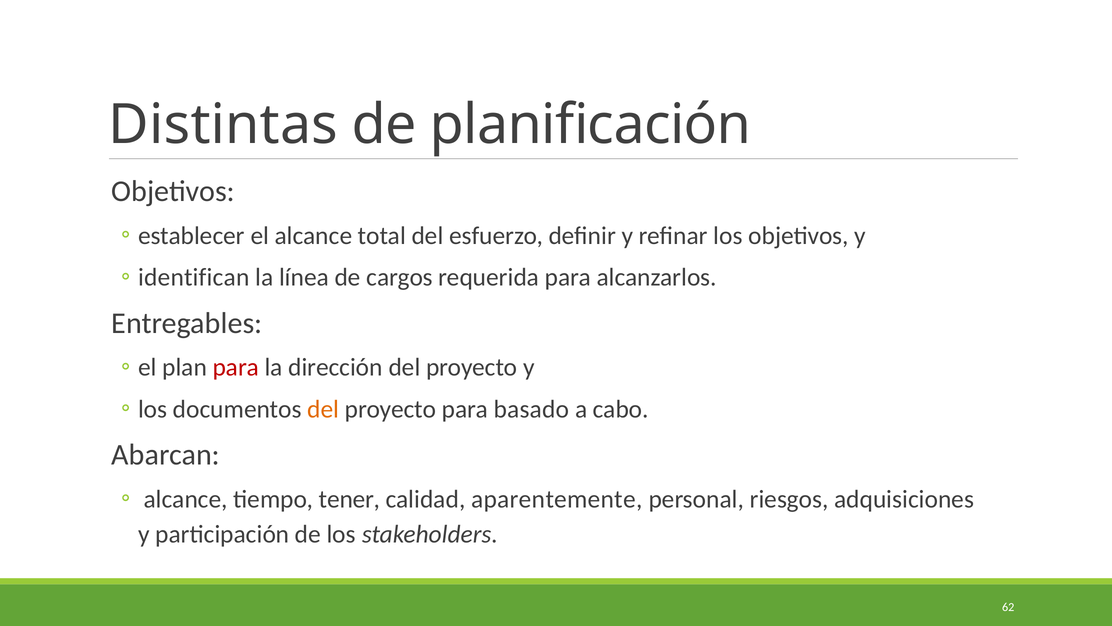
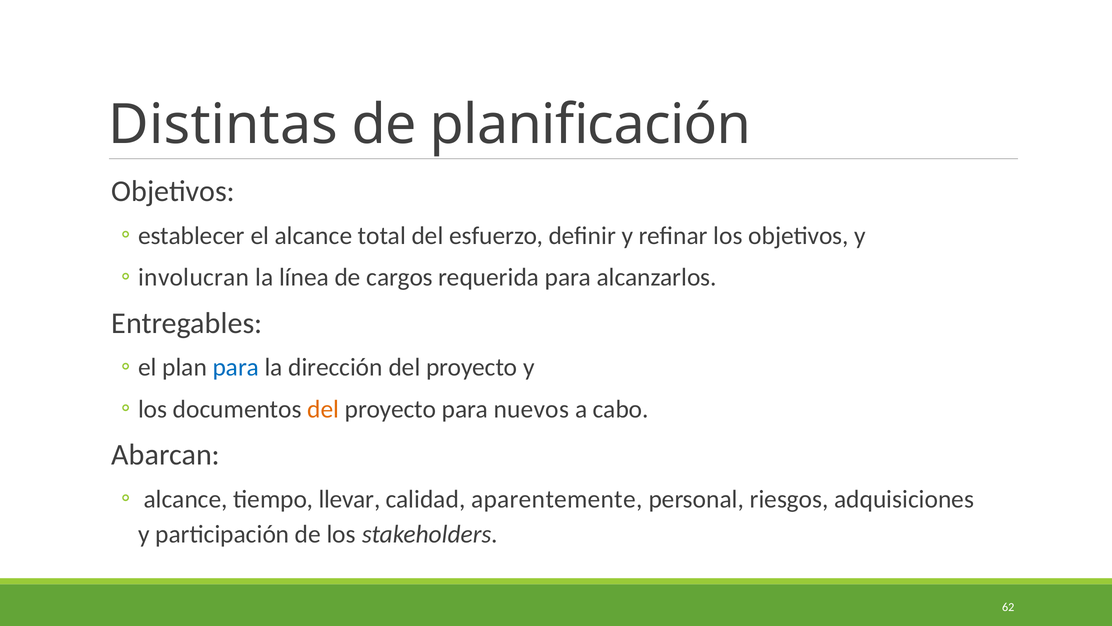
identifican: identifican -> involucran (194, 277)
para colour: red -> blue (236, 367)
basado: basado -> nuevos (531, 409)
tener: tener -> llevar (350, 499)
